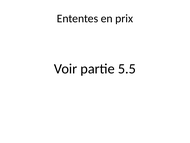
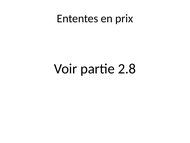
5.5: 5.5 -> 2.8 (127, 69)
